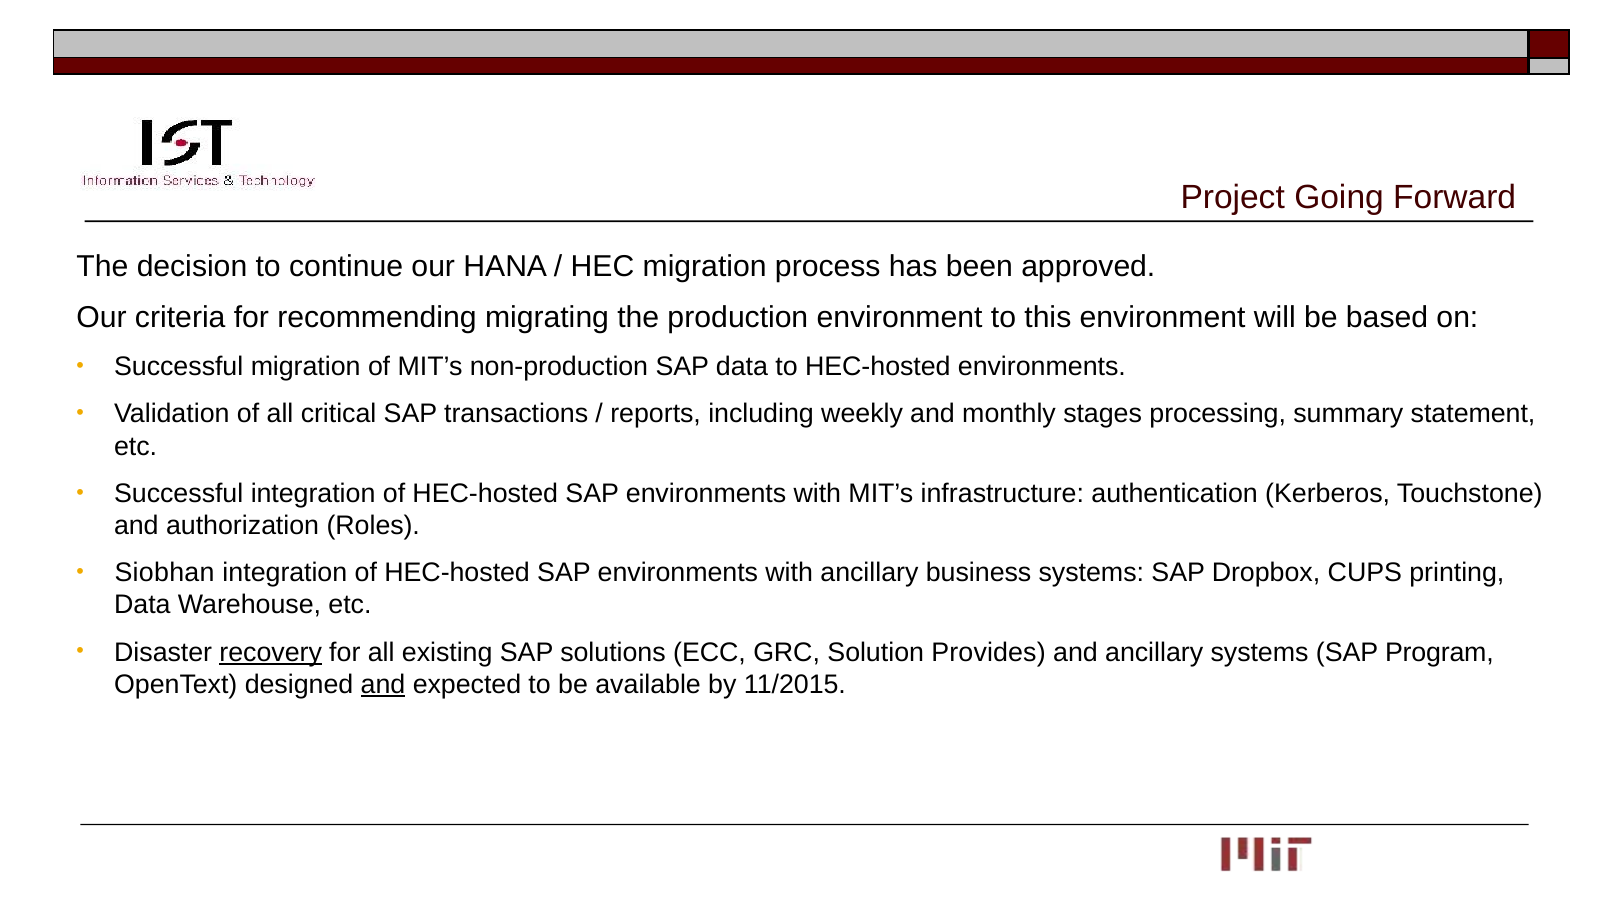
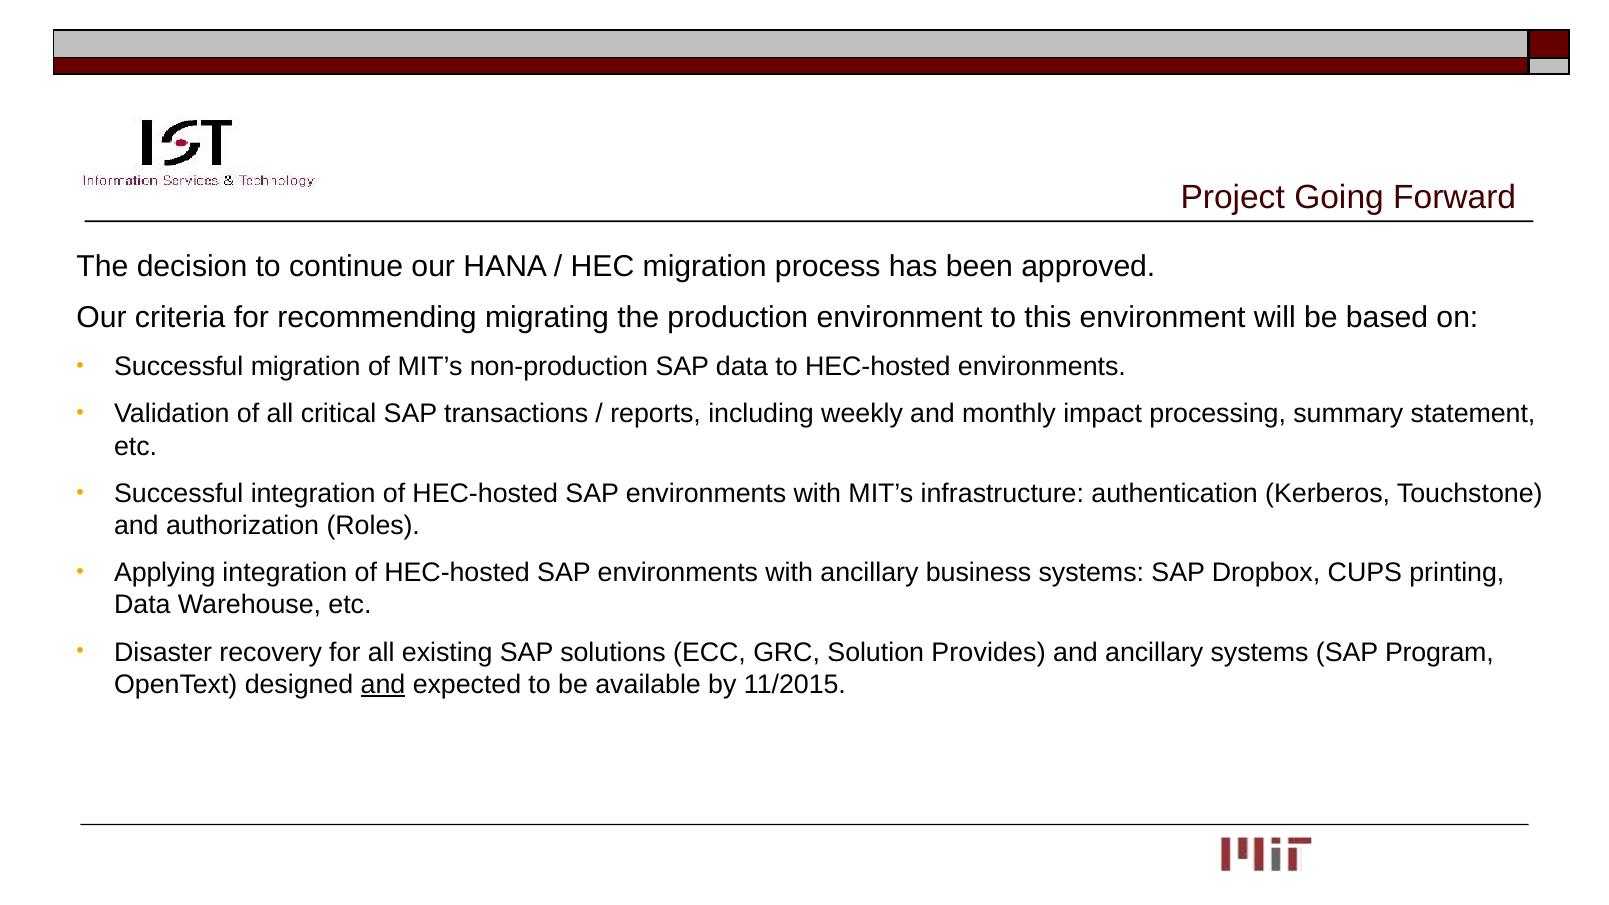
stages: stages -> impact (1103, 414)
Siobhan: Siobhan -> Applying (165, 573)
recovery underline: present -> none (271, 652)
